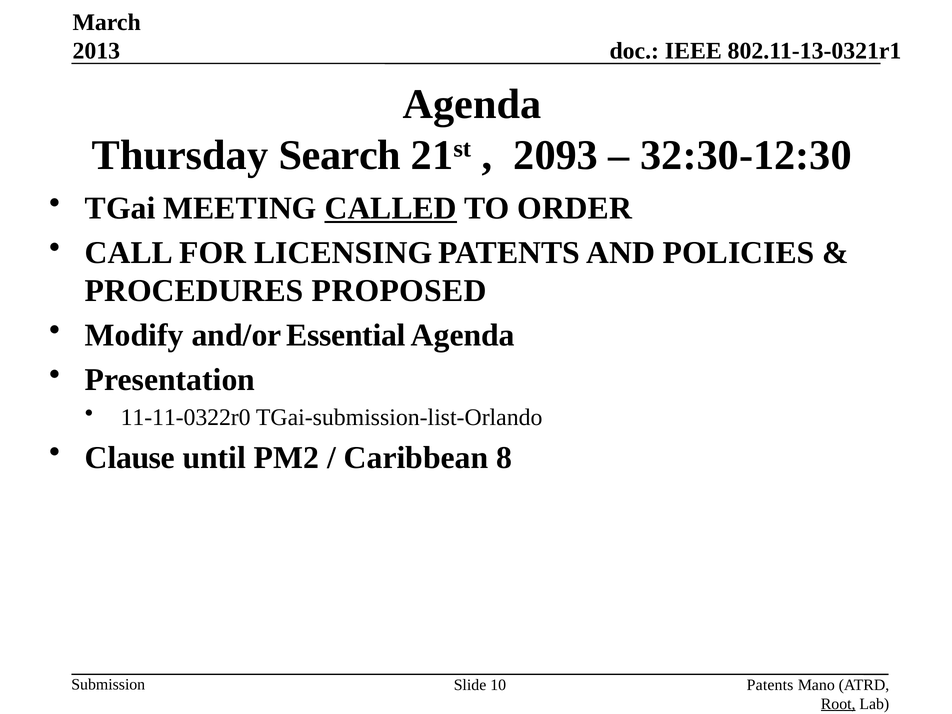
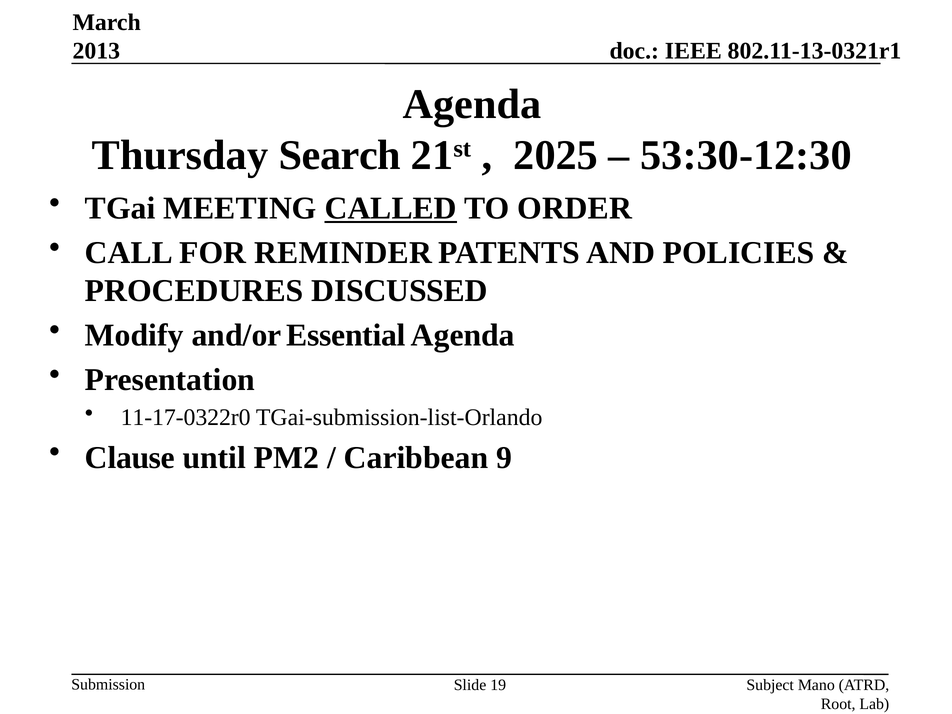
2093: 2093 -> 2025 (556, 155)
32:30-12:30: 32:30-12:30 -> 53:30-12:30 (746, 155)
LICENSING: LICENSING -> REMINDER (343, 253)
PROPOSED: PROPOSED -> DISCUSSED (400, 291)
11-11-0322r0: 11-11-0322r0 -> 11-17-0322r0 (186, 417)
8: 8 -> 9 (504, 458)
10: 10 -> 19 (498, 685)
Patents: Patents -> Subject (770, 685)
Root underline: present -> none (838, 704)
